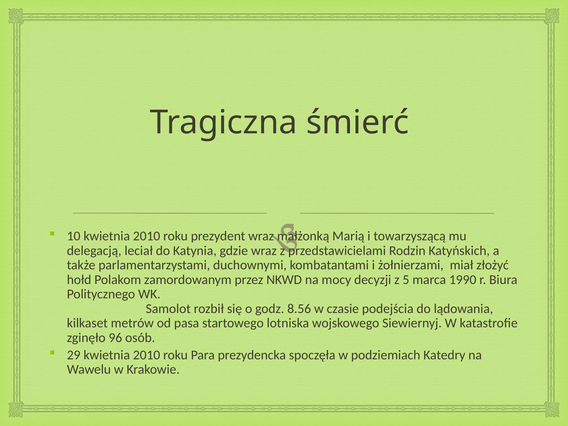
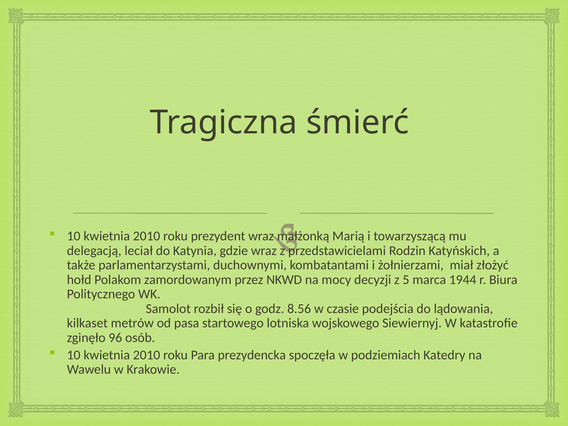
1990: 1990 -> 1944 (463, 280)
29: 29 -> 10 (74, 355)
